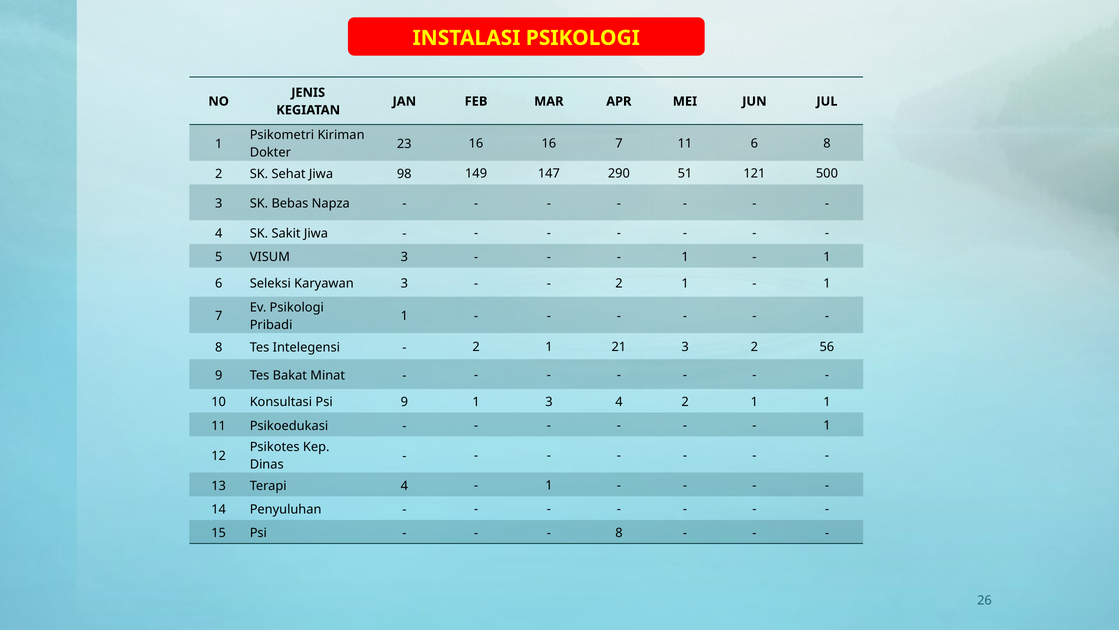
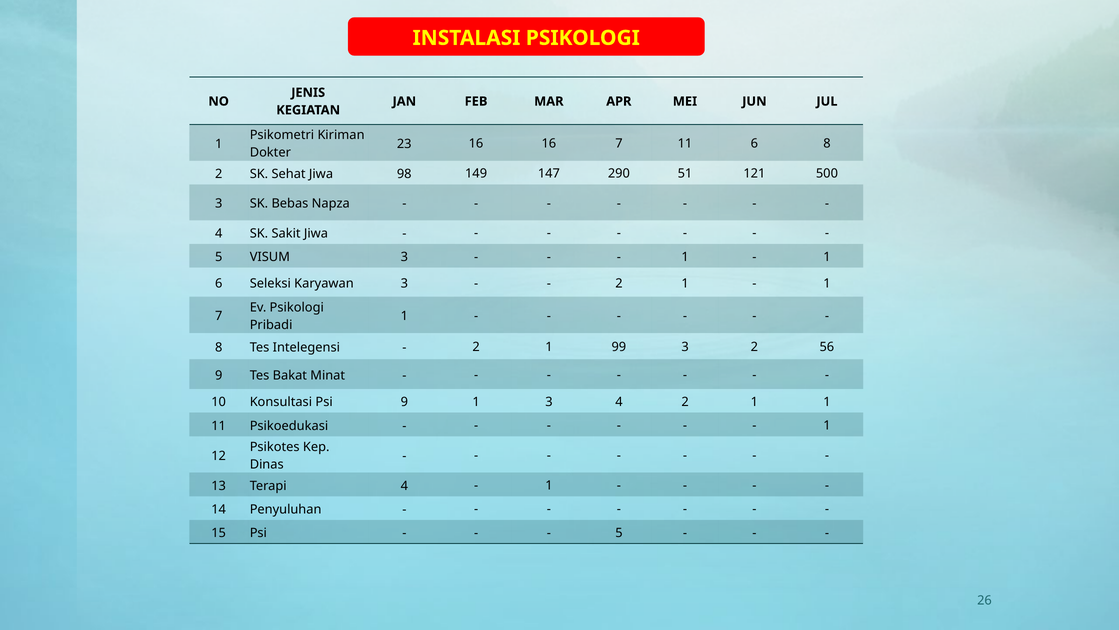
21: 21 -> 99 (619, 347)
8: 8 -> 5 (619, 533)
